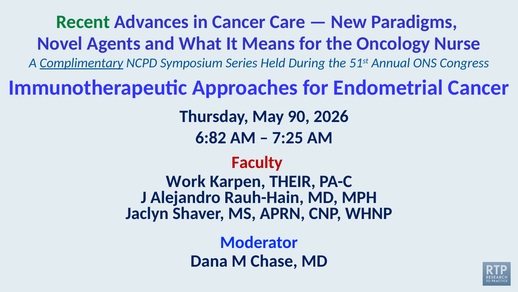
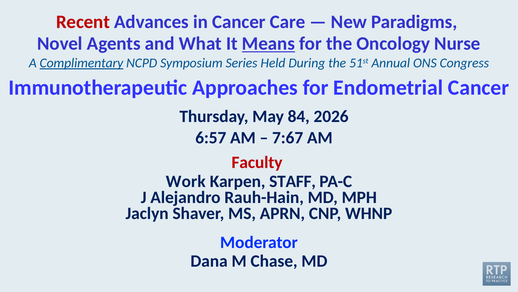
Recent colour: green -> red (83, 22)
Means underline: none -> present (268, 44)
90: 90 -> 84 (299, 116)
6:82: 6:82 -> 6:57 (211, 137)
7:25: 7:25 -> 7:67 (288, 137)
THEIR: THEIR -> STAFF (293, 181)
